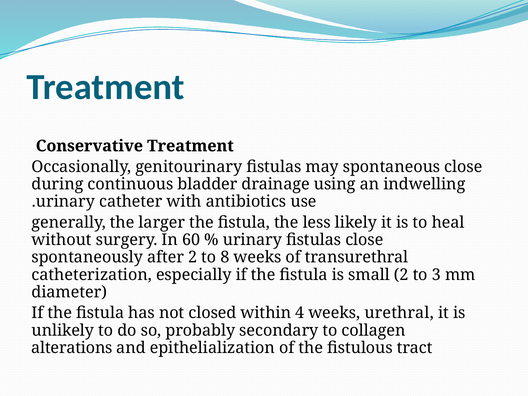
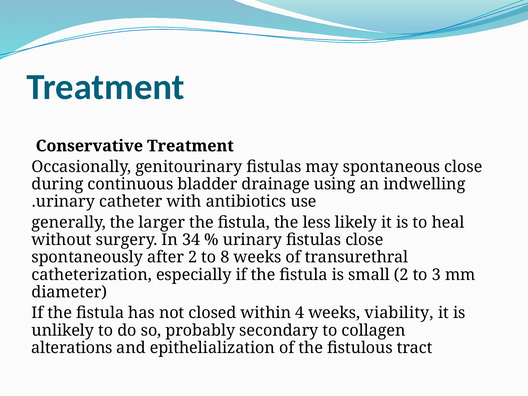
60: 60 -> 34 (191, 240)
urethral: urethral -> viability (399, 313)
